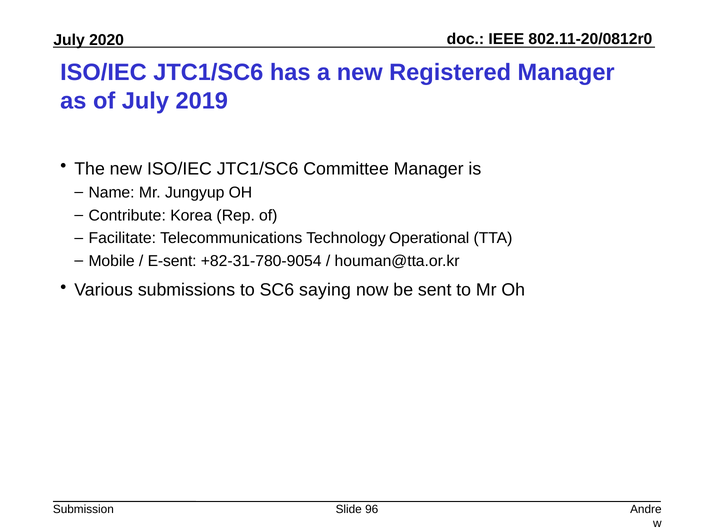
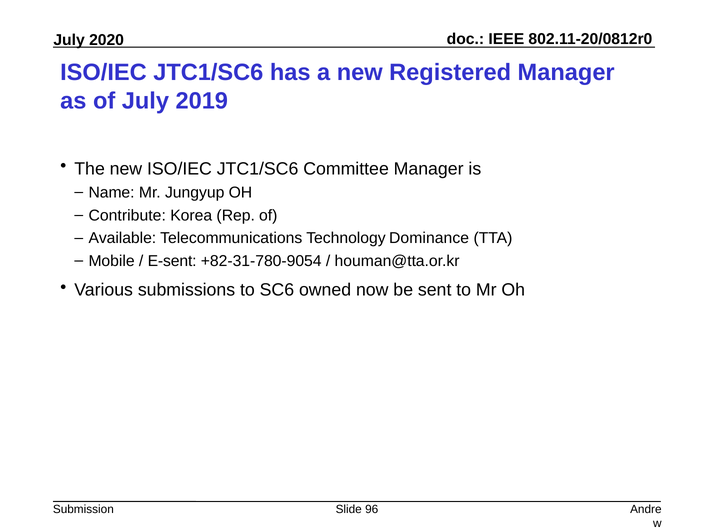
Facilitate: Facilitate -> Available (122, 238)
Operational: Operational -> Dominance (429, 238)
saying: saying -> owned (325, 290)
